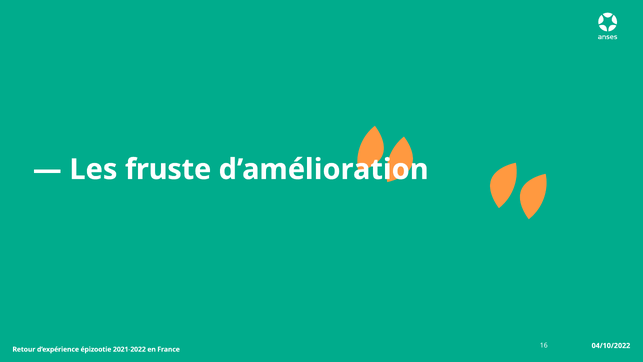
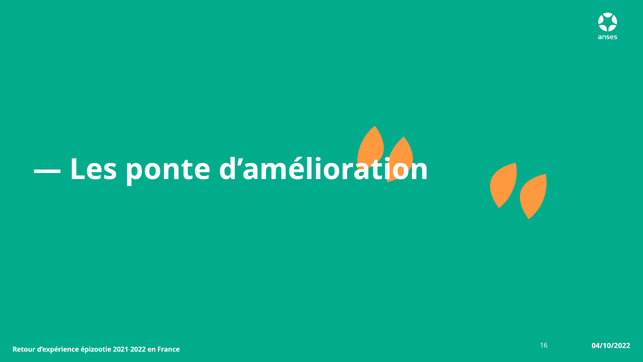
fruste: fruste -> ponte (168, 169)
